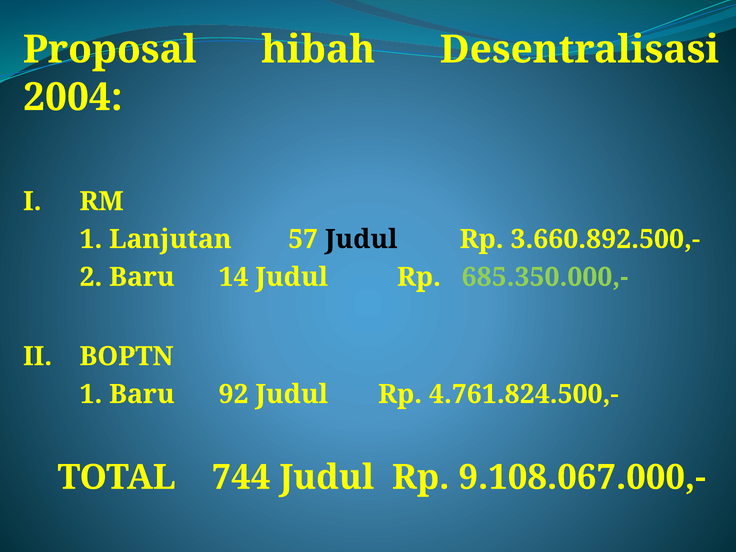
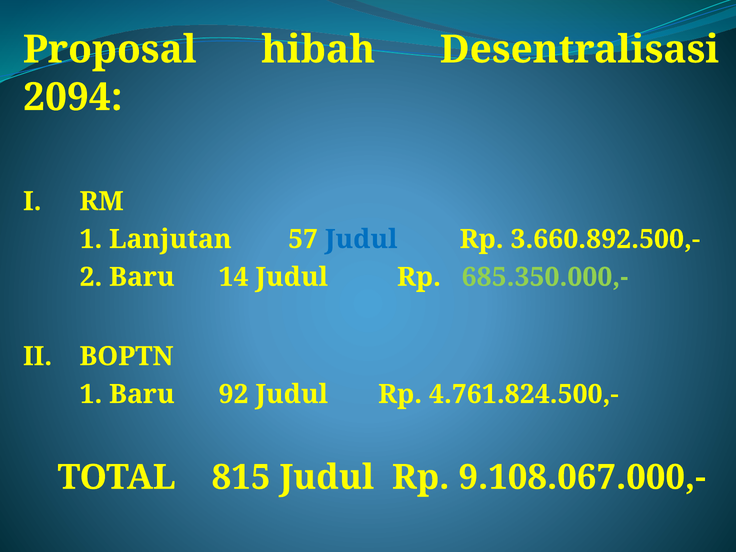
2004: 2004 -> 2094 (73, 97)
Judul colour: black -> blue (361, 239)
744: 744 -> 815 (241, 477)
